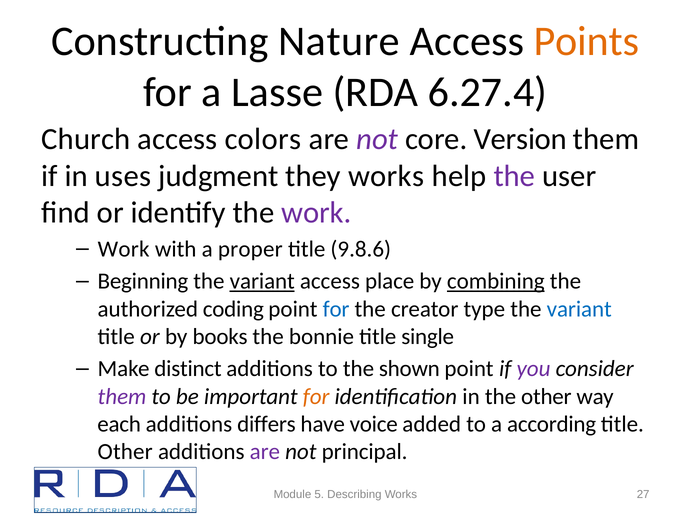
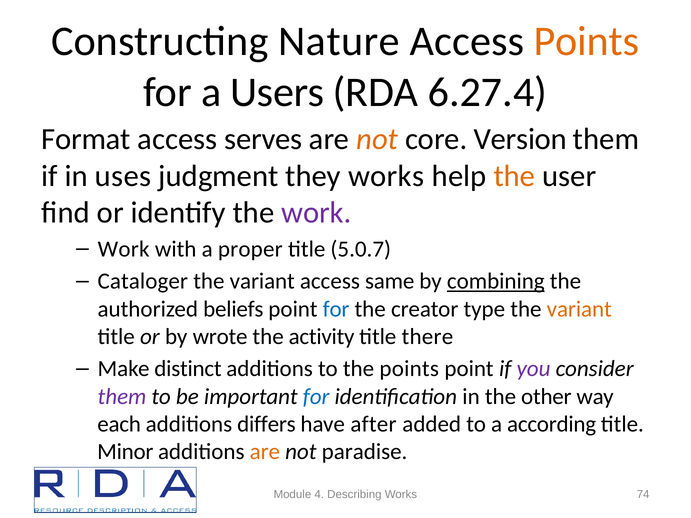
Lasse: Lasse -> Users (277, 92)
Church: Church -> Format (86, 139)
colors: colors -> serves (263, 139)
not colour: purple -> orange (377, 139)
the colour: purple -> orange (514, 176)
9.8.6: 9.8.6 -> 5.0.7 (361, 249)
Beginning: Beginning -> Cataloger (143, 281)
variant underline: present -> none (262, 281)
place: place -> same (390, 281)
coding: coding -> beliefs (233, 309)
variant colour: blue -> orange (579, 309)
books: books -> wrote (220, 337)
bonnie: bonnie -> activity (322, 337)
single: single -> there (427, 337)
the shown: shown -> points (409, 369)
for colour: orange -> blue (316, 397)
voice: voice -> after (373, 424)
Other: Other -> Minor (125, 452)
are colour: purple -> orange (265, 452)
principal: principal -> paradise (365, 452)
5: 5 -> 4 (319, 495)
27: 27 -> 74 (643, 495)
